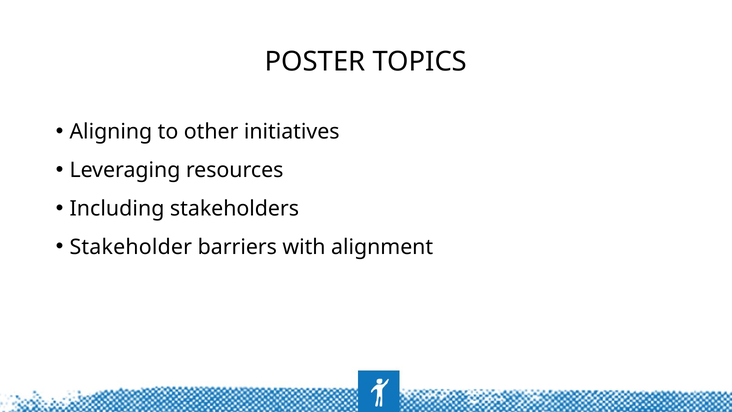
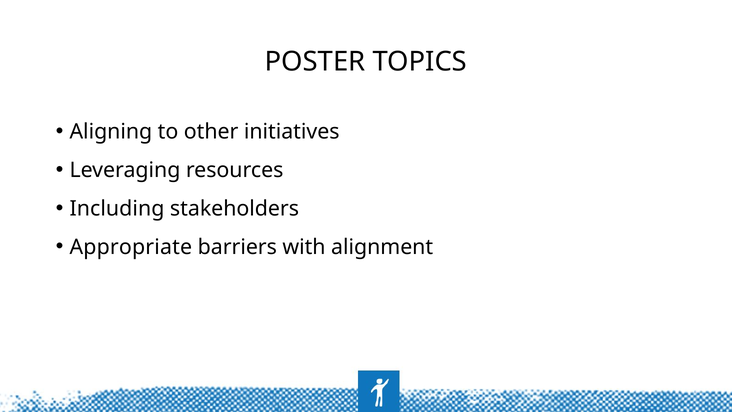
Stakeholder: Stakeholder -> Appropriate (131, 247)
